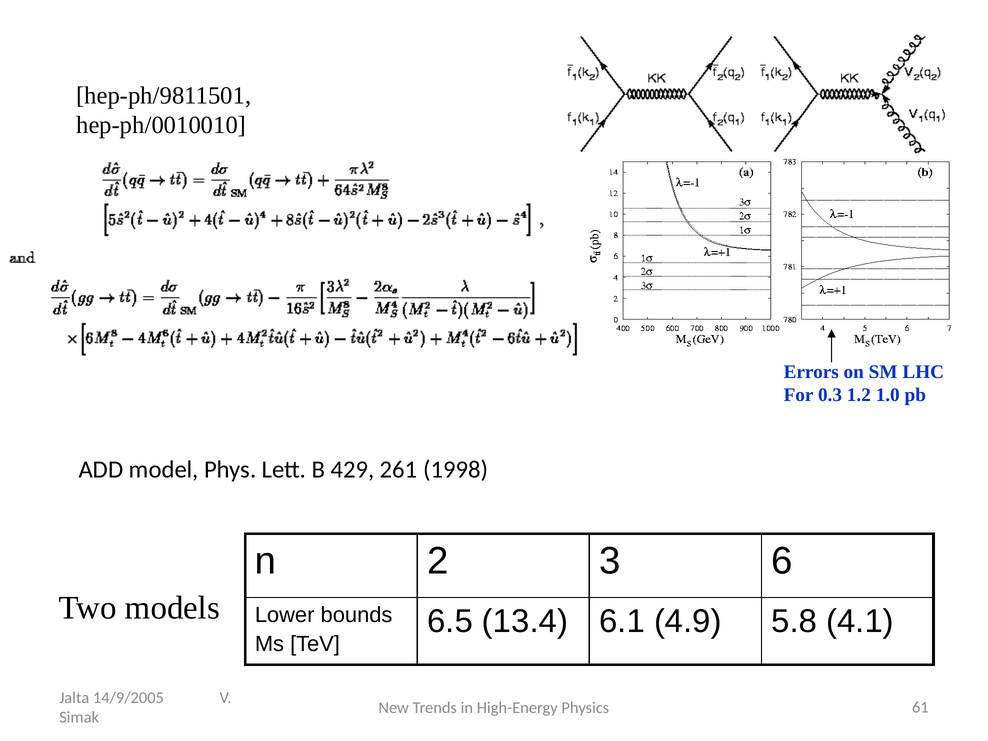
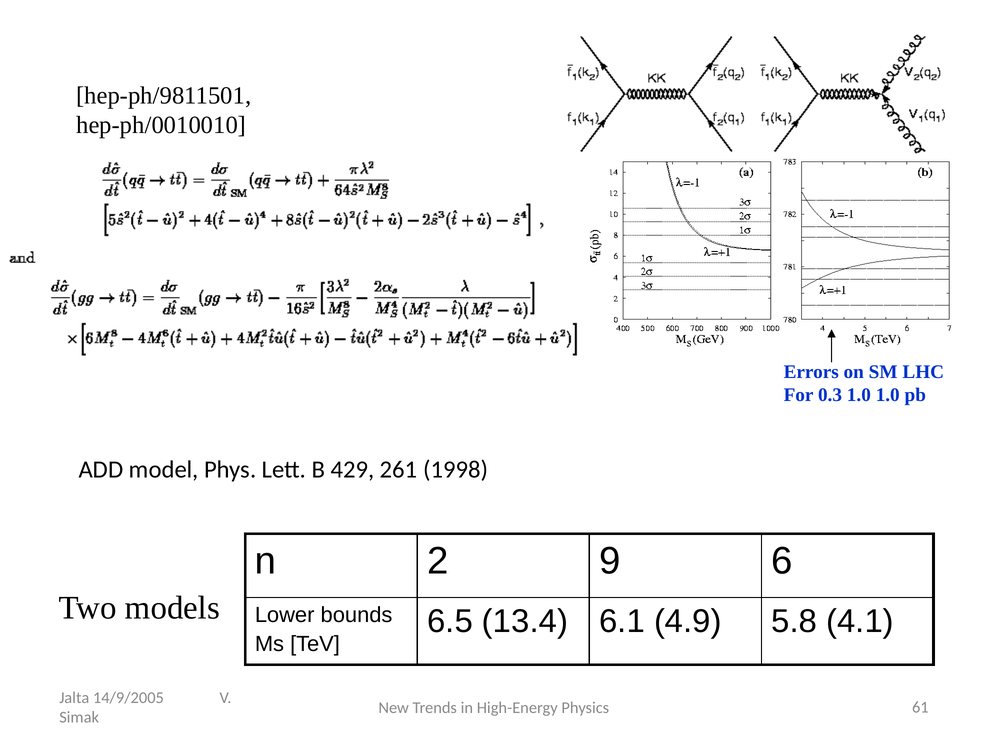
0.3 1.2: 1.2 -> 1.0 (859, 395)
3: 3 -> 9 (610, 561)
